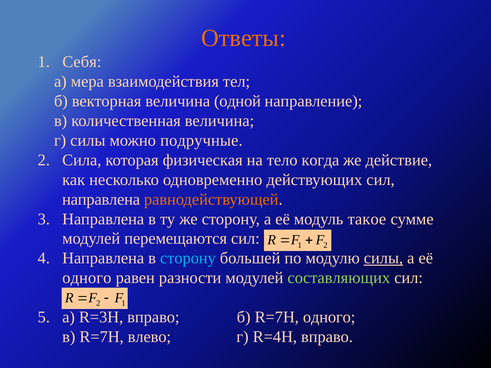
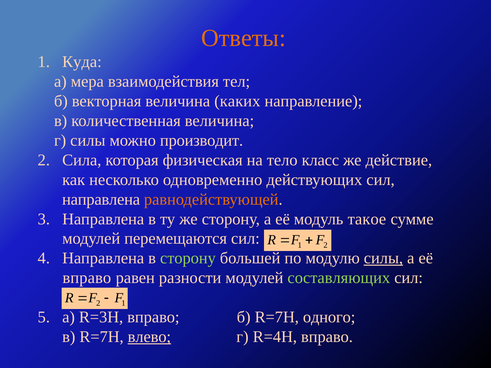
Себя: Себя -> Куда (82, 62)
одной: одной -> каких (237, 101)
подручные: подручные -> производит (202, 141)
когда: когда -> класс (320, 160)
сторону colour: light blue -> light green (188, 258)
одного: одного -> вправо (87, 278)
влево underline: none -> present (149, 337)
